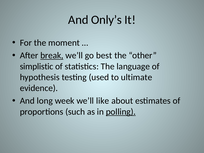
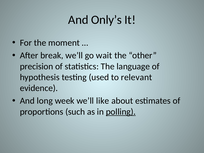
break underline: present -> none (52, 55)
best: best -> wait (104, 55)
simplistic: simplistic -> precision (37, 66)
ultimate: ultimate -> relevant (137, 77)
